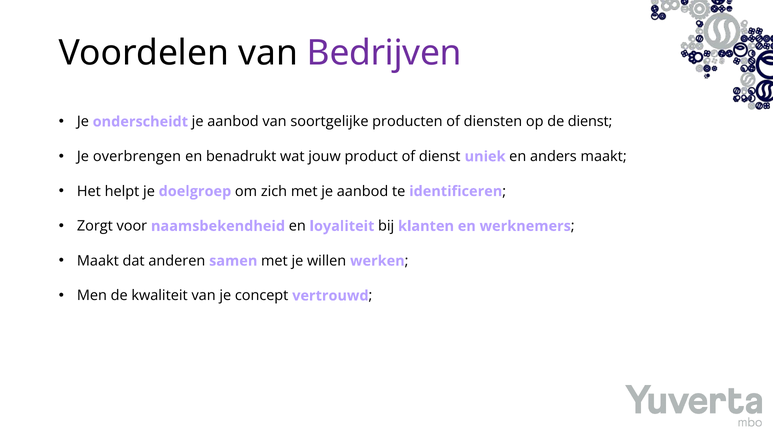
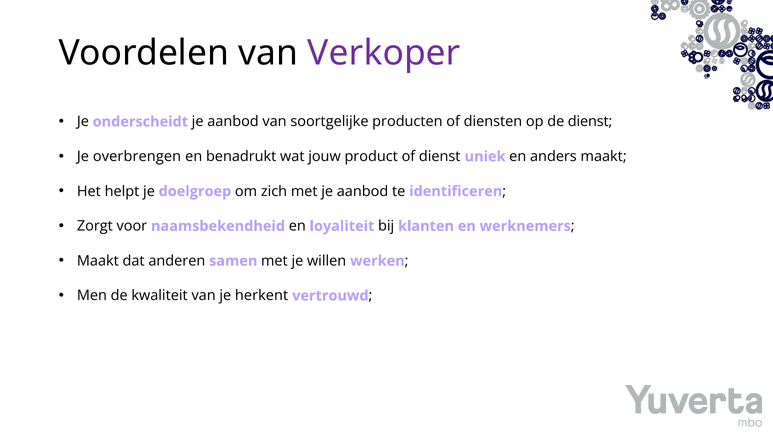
Bedrijven: Bedrijven -> Verkoper (384, 53)
concept: concept -> herkent (262, 296)
